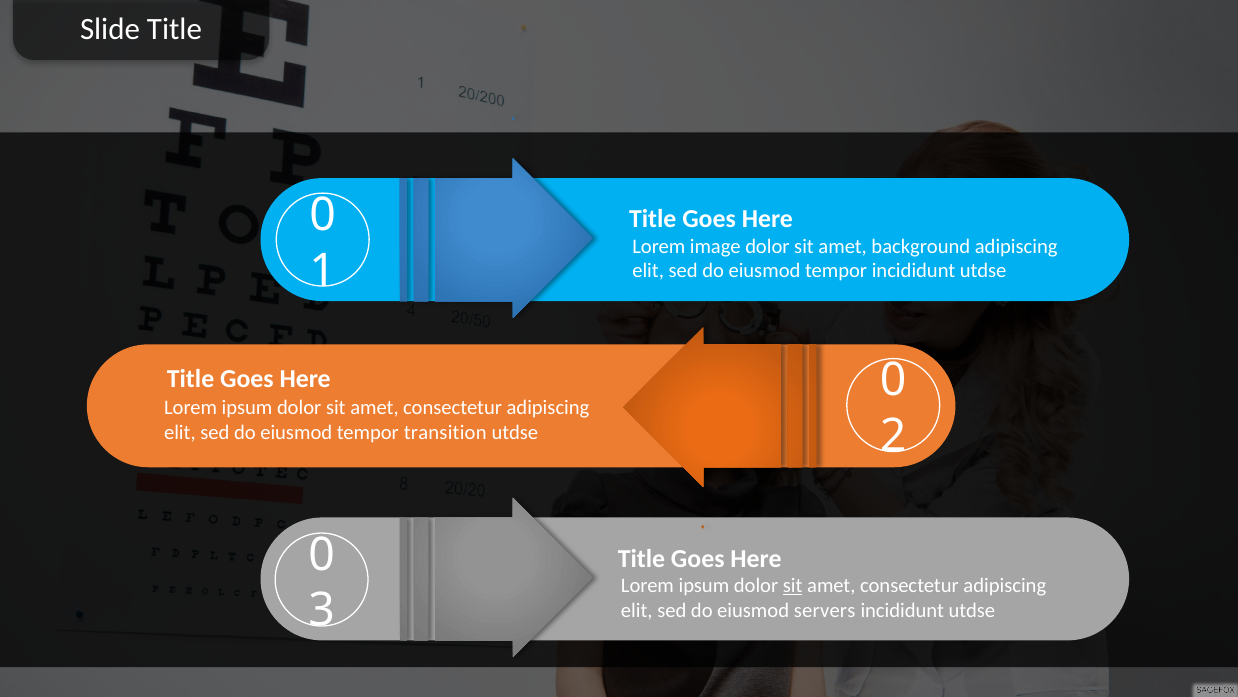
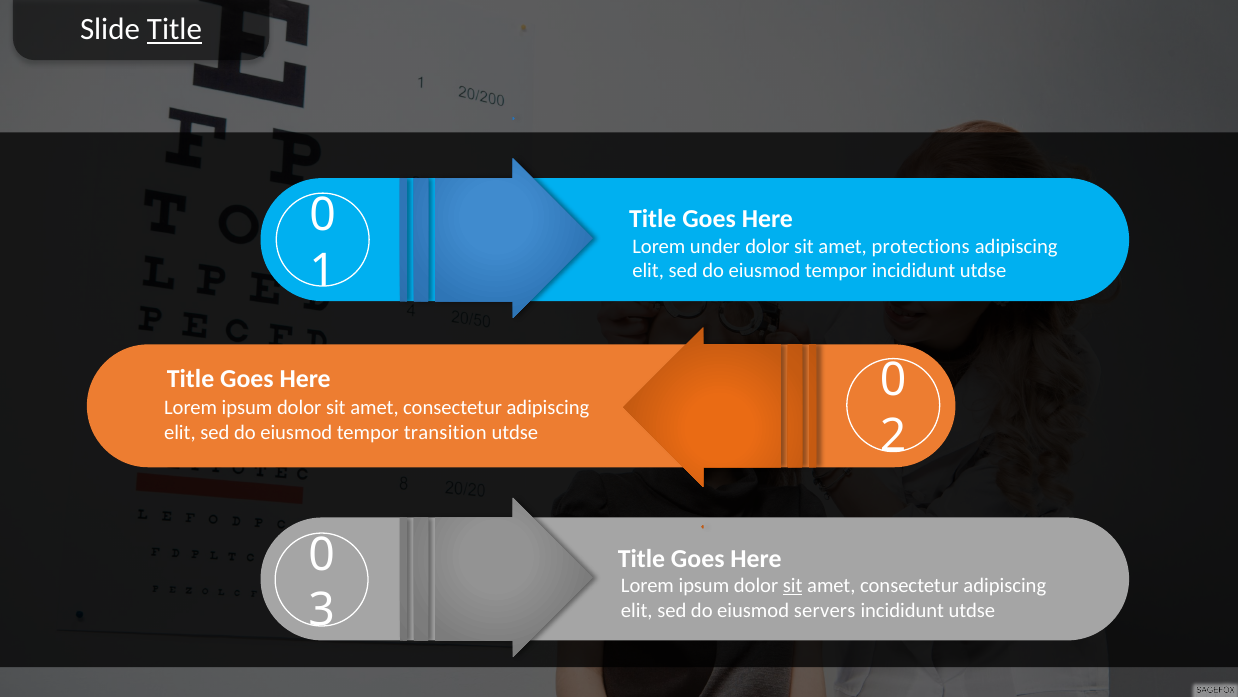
Title underline: none -> present (174, 29)
image: image -> under (715, 246)
background: background -> protections (921, 246)
